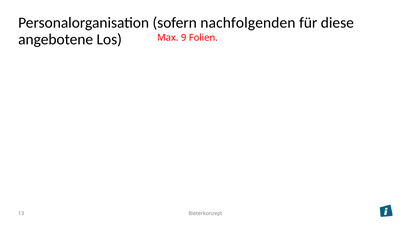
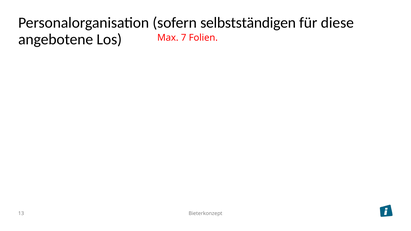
nachfolgenden: nachfolgenden -> selbstständigen (248, 23)
9: 9 -> 7 (184, 38)
